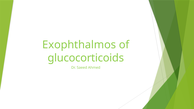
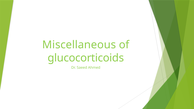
Exophthalmos: Exophthalmos -> Miscellaneous (79, 45)
